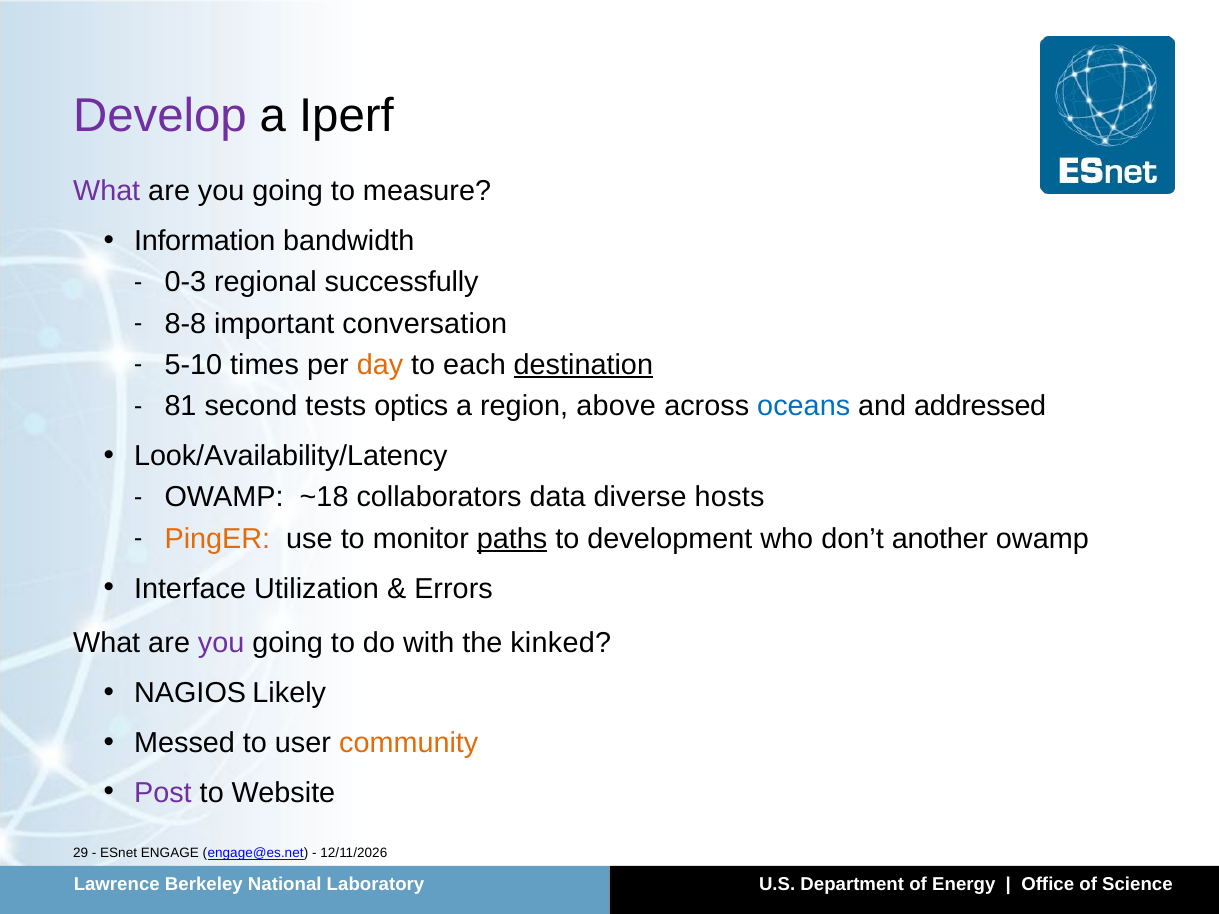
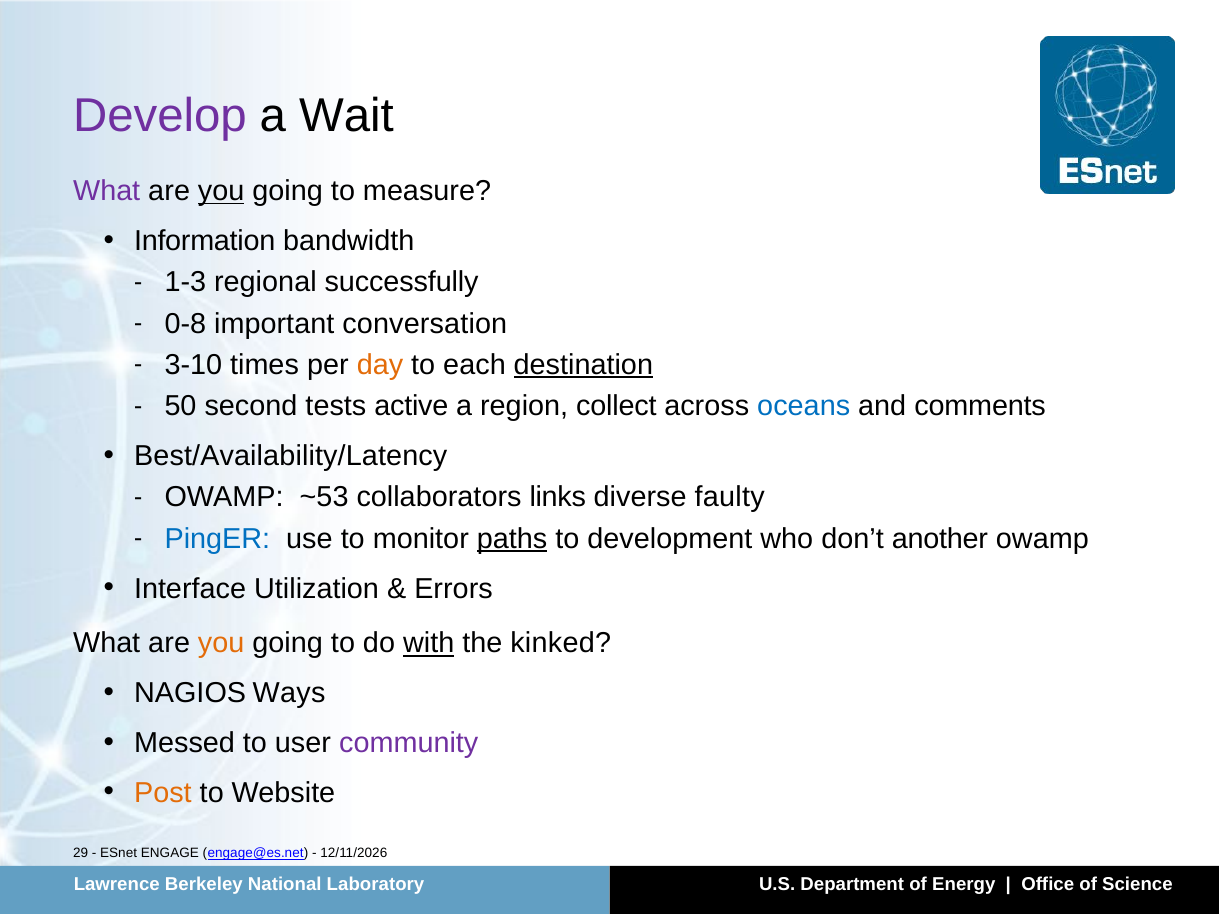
Iperf: Iperf -> Wait (346, 116)
you underline: none -> present (221, 191)
0-3: 0-3 -> 1-3 (185, 282)
8-8: 8-8 -> 0-8 (185, 324)
5-10: 5-10 -> 3-10 (193, 365)
81: 81 -> 50 (181, 406)
optics: optics -> active (411, 406)
above: above -> collect (616, 406)
addressed: addressed -> comments (980, 406)
Look/Availability/Latency: Look/Availability/Latency -> Best/Availability/Latency (291, 456)
~18: ~18 -> ~53 (324, 498)
data: data -> links (558, 498)
hosts: hosts -> faulty (730, 498)
PingER colour: orange -> blue (217, 539)
you colour: purple -> orange (221, 644)
with underline: none -> present (429, 644)
Likely: Likely -> Ways (289, 693)
community colour: orange -> purple (409, 743)
Post colour: purple -> orange (163, 793)
